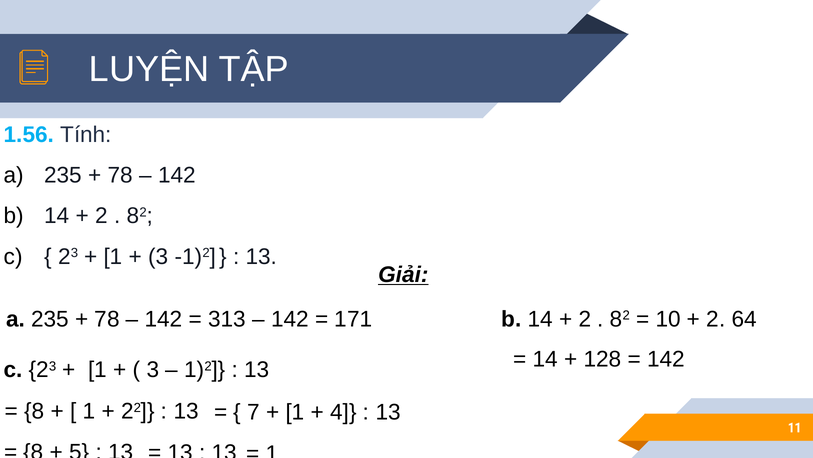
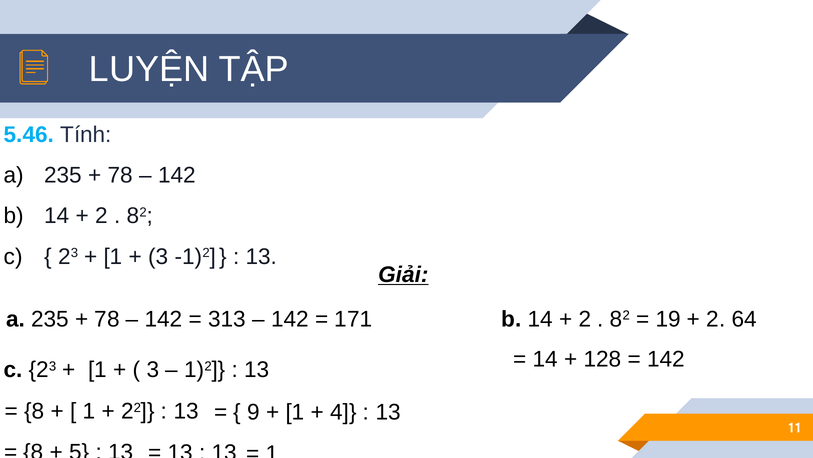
1.56: 1.56 -> 5.46 (29, 134)
10: 10 -> 19 (668, 319)
7: 7 -> 9 (254, 412)
